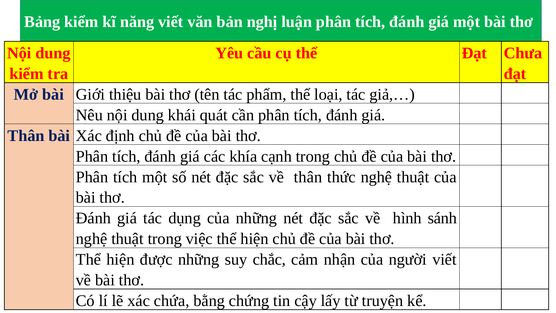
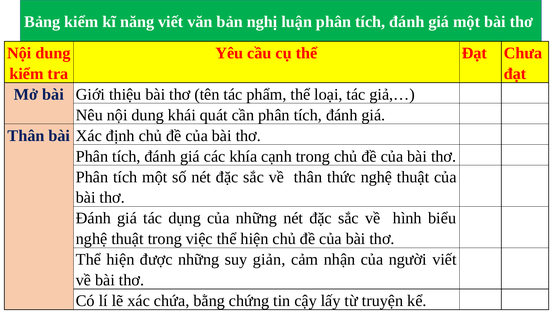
sánh: sánh -> biểu (442, 218)
chắc: chắc -> giản (269, 259)
